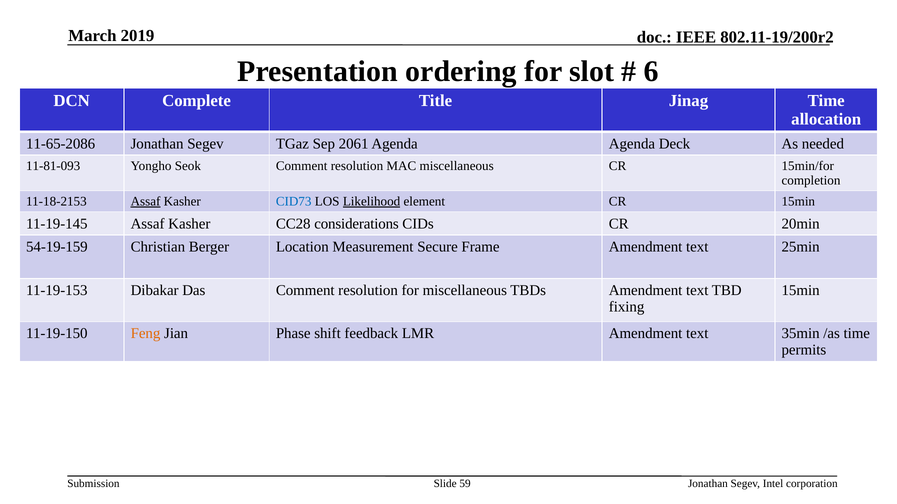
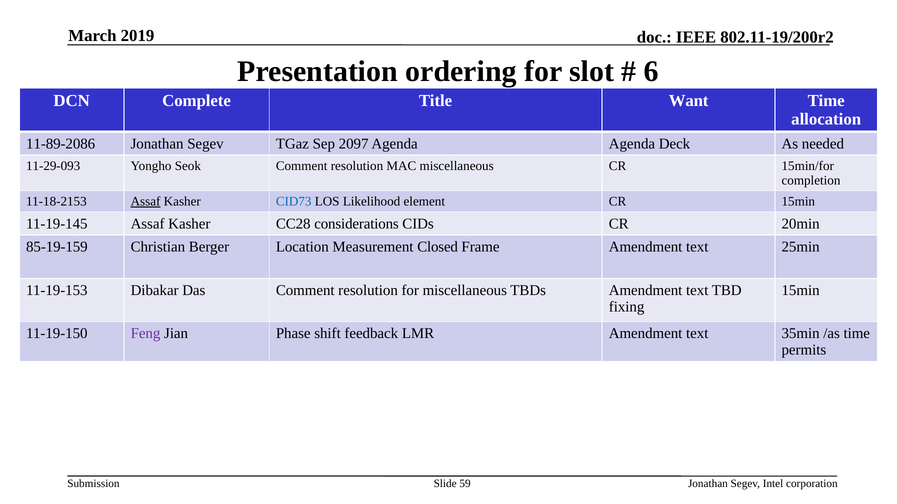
Jinag: Jinag -> Want (689, 101)
11-65-2086: 11-65-2086 -> 11-89-2086 (61, 144)
2061: 2061 -> 2097 (354, 144)
11-81-093: 11-81-093 -> 11-29-093 (53, 166)
Likelihood underline: present -> none (372, 202)
54-19-159: 54-19-159 -> 85-19-159 (57, 247)
Secure: Secure -> Closed (438, 247)
Feng colour: orange -> purple (146, 334)
